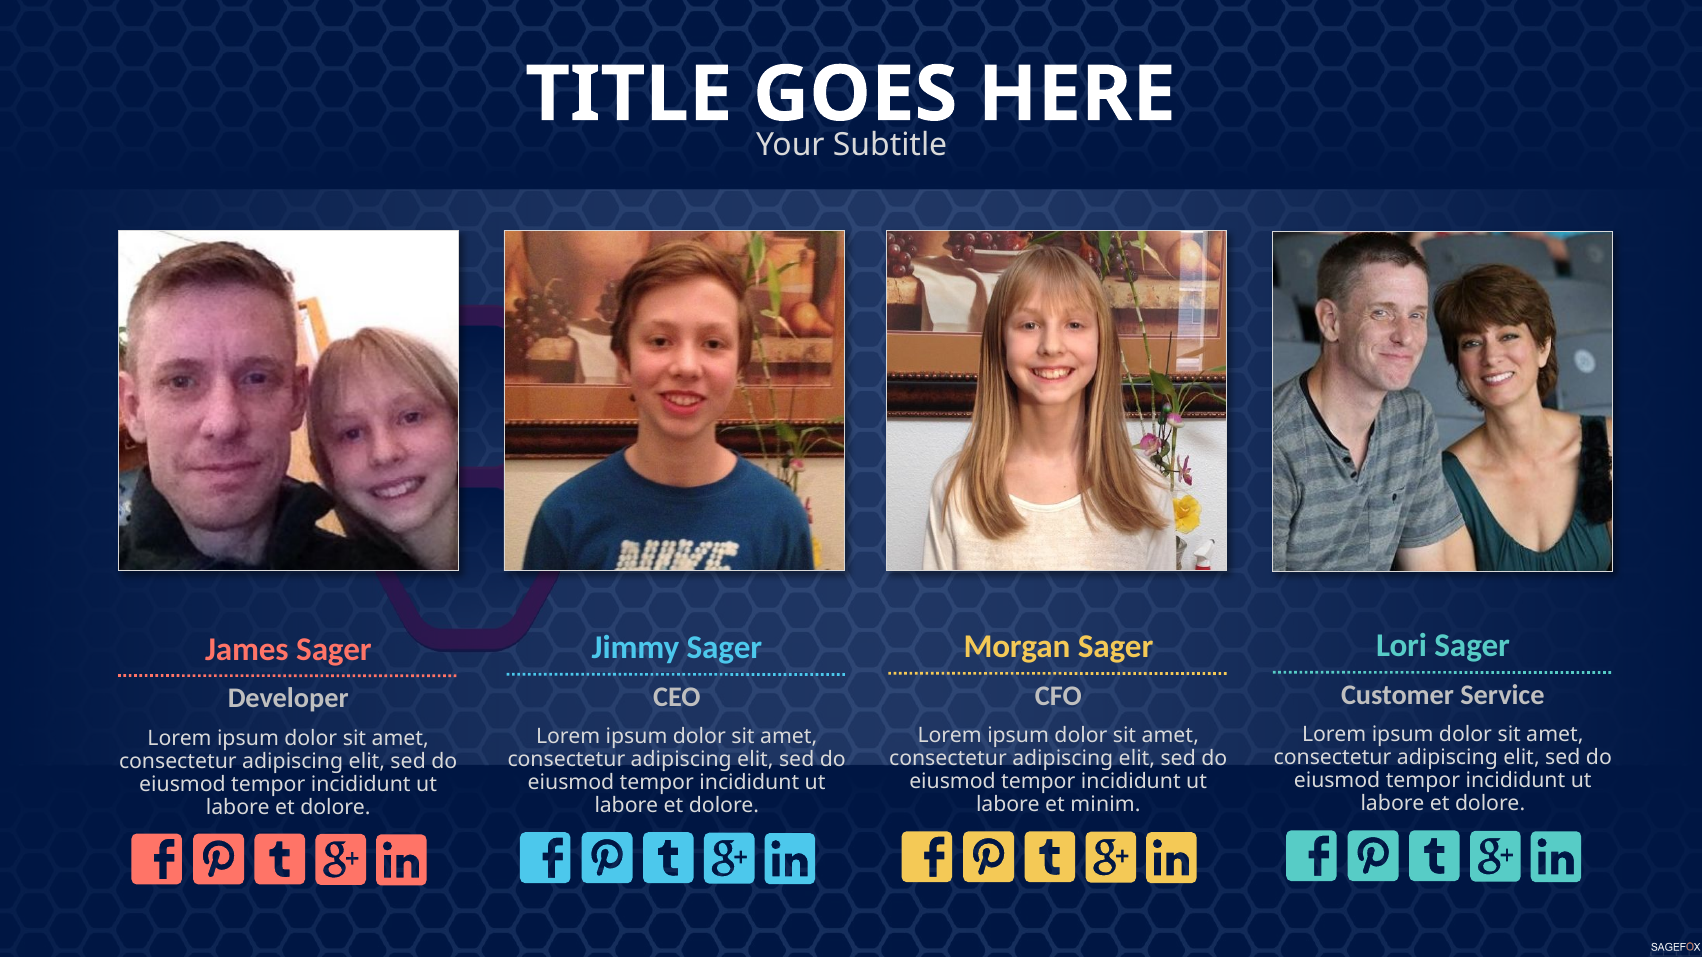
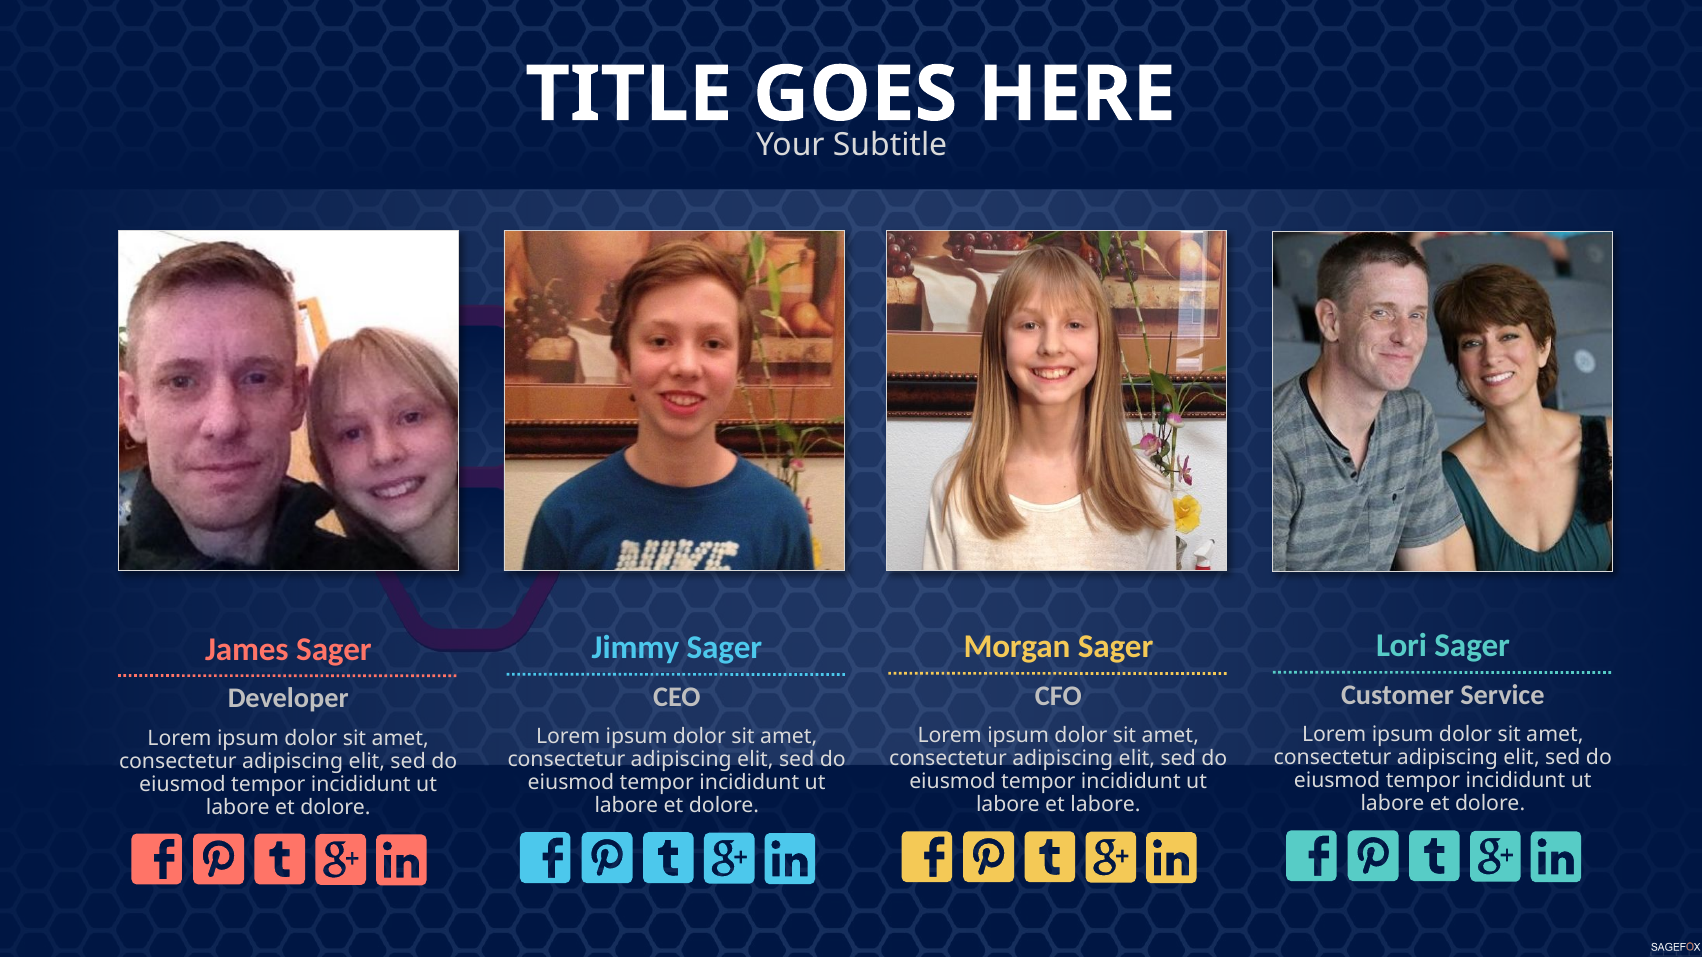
et minim: minim -> labore (1106, 805)
